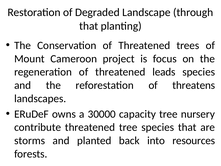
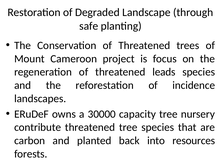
that: that -> safe (89, 26)
threatens: threatens -> incidence (194, 85)
storms: storms -> carbon (30, 140)
